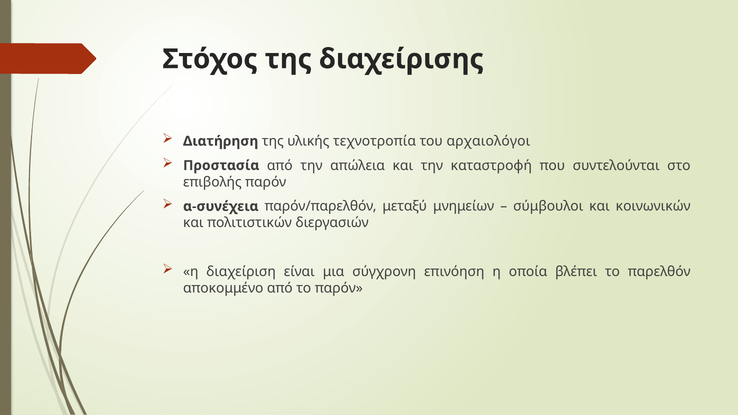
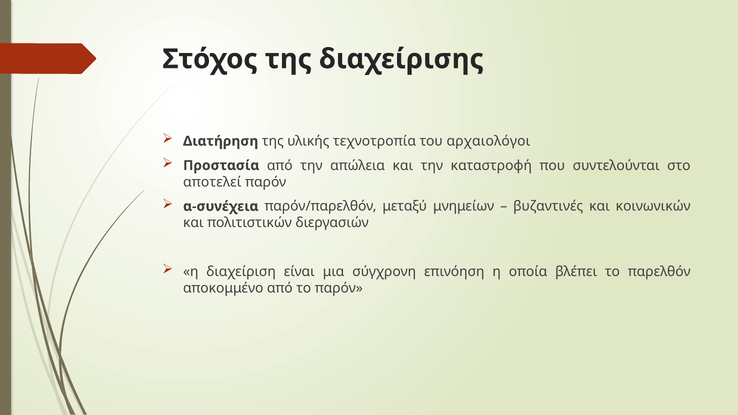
επιβολής: επιβολής -> αποτελεί (212, 182)
σύμβουλοι: σύμβουλοι -> βυζαντινές (548, 206)
